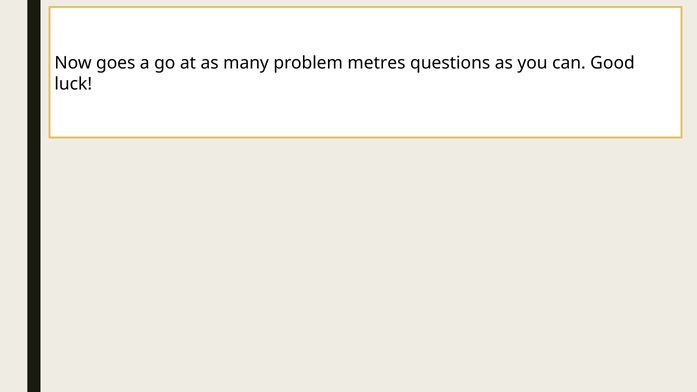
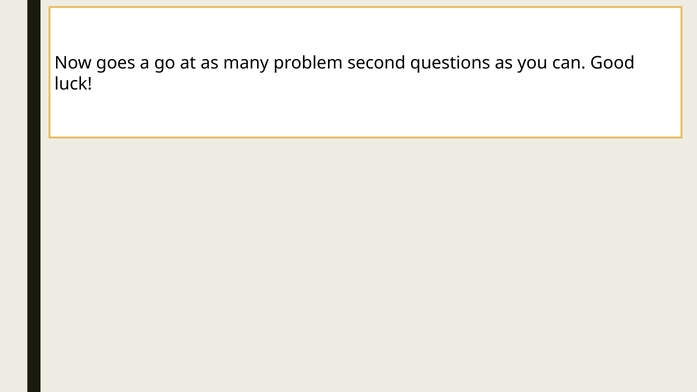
metres: metres -> second (377, 63)
